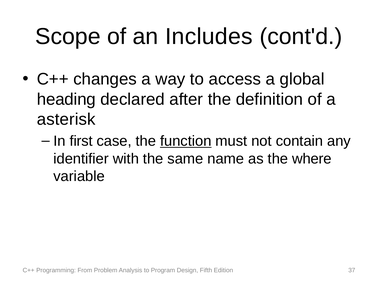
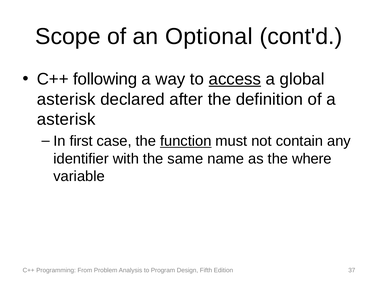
Includes: Includes -> Optional (209, 37)
changes: changes -> following (105, 79)
access underline: none -> present (235, 79)
heading: heading -> asterisk (66, 99)
